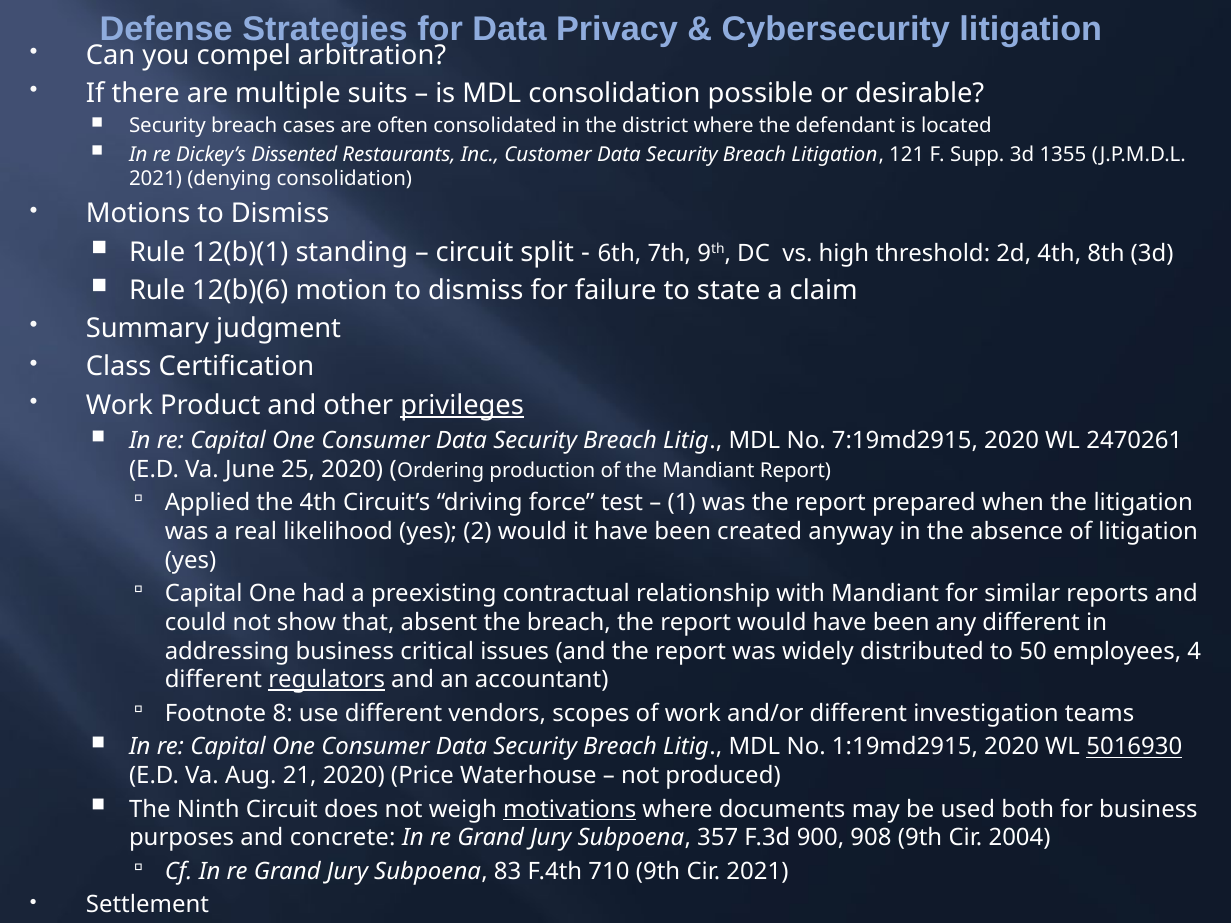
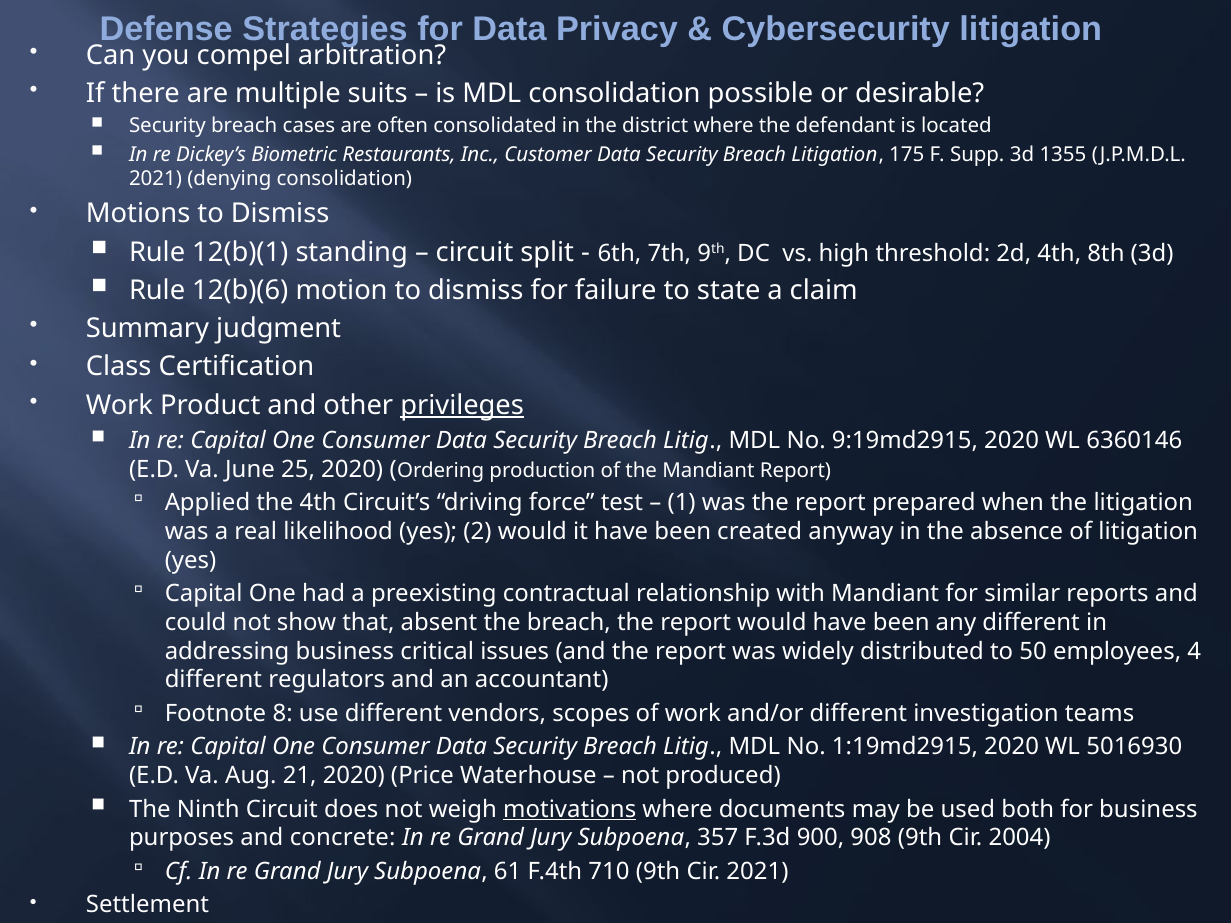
Dissented: Dissented -> Biometric (294, 155)
121: 121 -> 175 (907, 155)
7:19md2915: 7:19md2915 -> 9:19md2915 (905, 441)
2470261: 2470261 -> 6360146 (1134, 441)
regulators underline: present -> none (327, 680)
5016930 underline: present -> none (1134, 747)
83: 83 -> 61 (508, 872)
